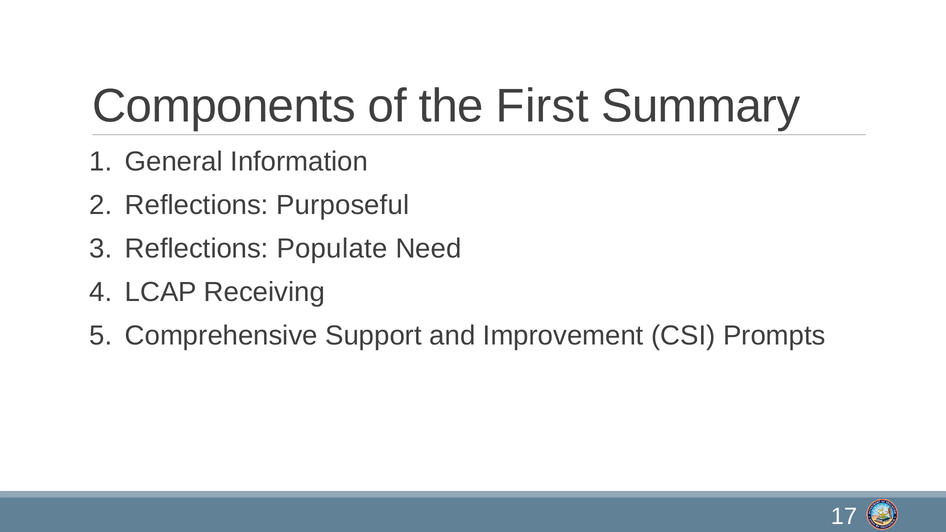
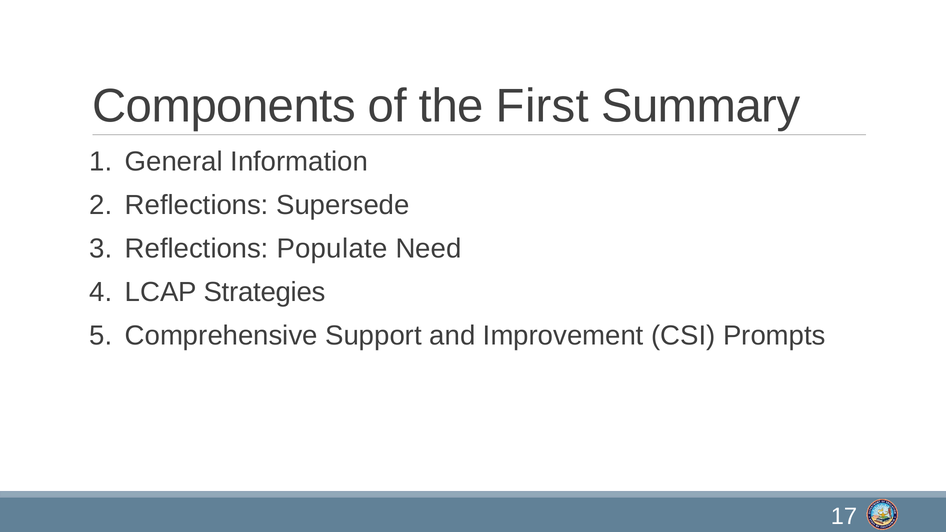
Purposeful: Purposeful -> Supersede (343, 205)
Receiving: Receiving -> Strategies (265, 292)
